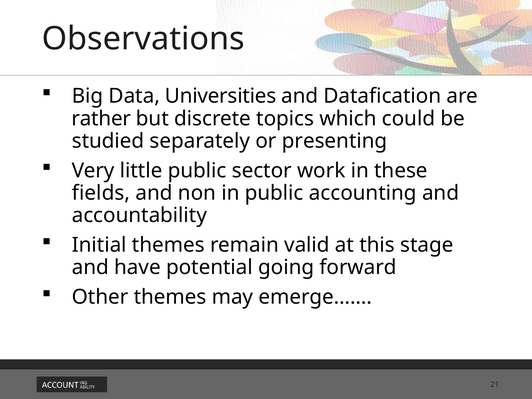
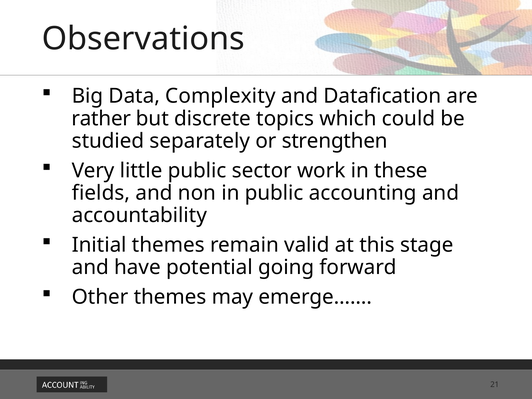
Universities: Universities -> Complexity (220, 96)
presenting: presenting -> strengthen (335, 141)
